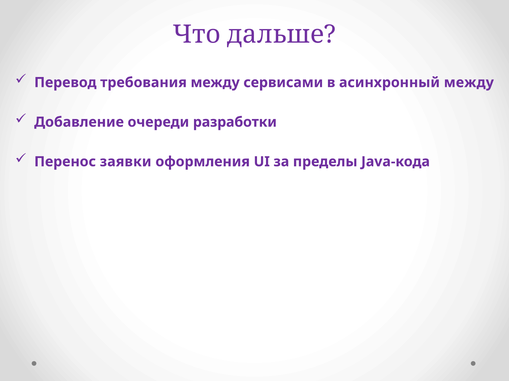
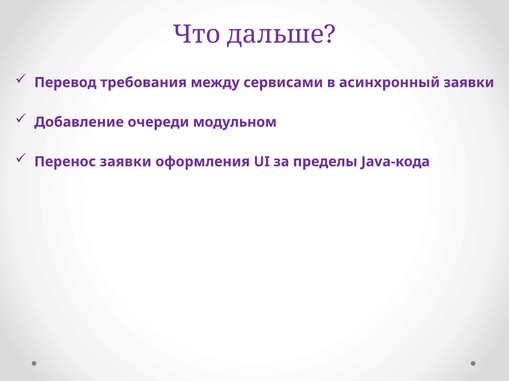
асинхронный между: между -> заявки (469, 83)
разработки: разработки -> модульном (235, 122)
